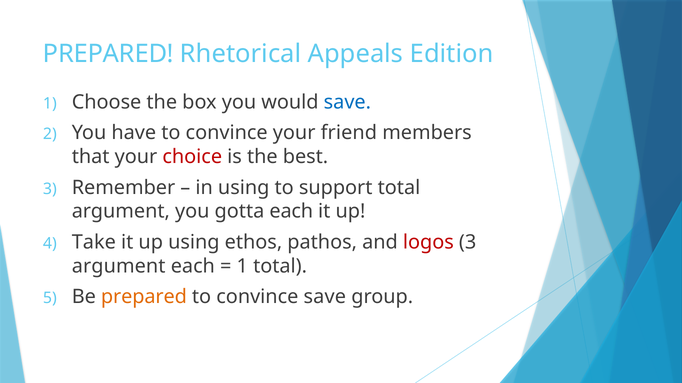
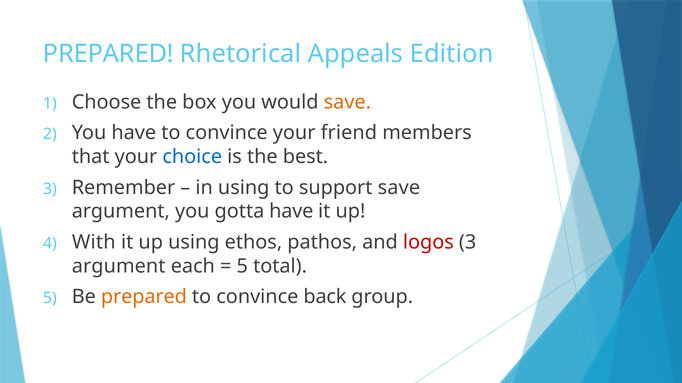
save colour: blue -> orange (347, 102)
choice colour: red -> blue (192, 157)
support total: total -> save (399, 188)
gotta each: each -> have (291, 212)
Take: Take -> With (94, 243)
1: 1 -> 5 (242, 266)
convince save: save -> back (325, 297)
